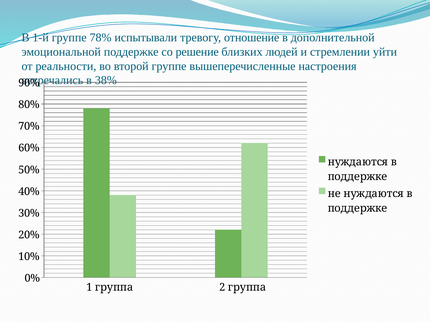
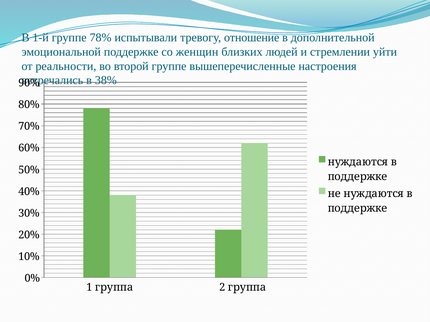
решение: решение -> женщин (197, 52)
